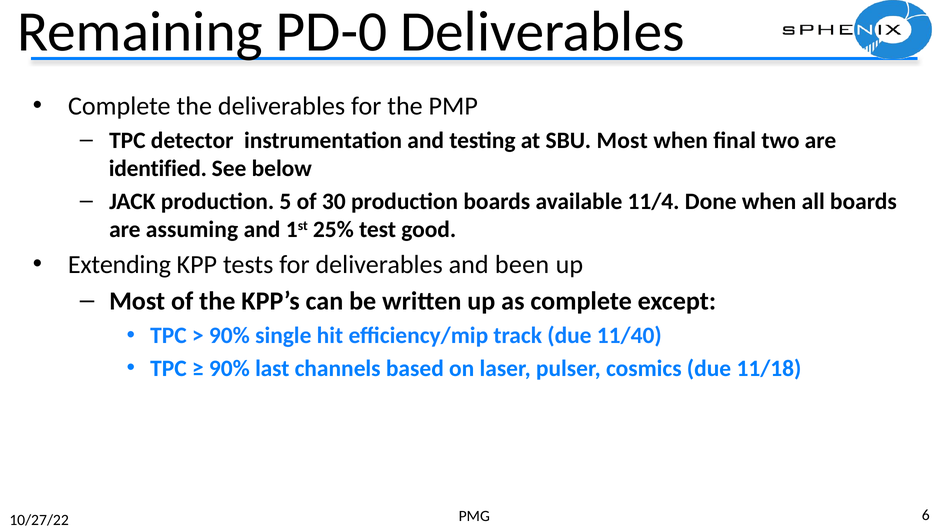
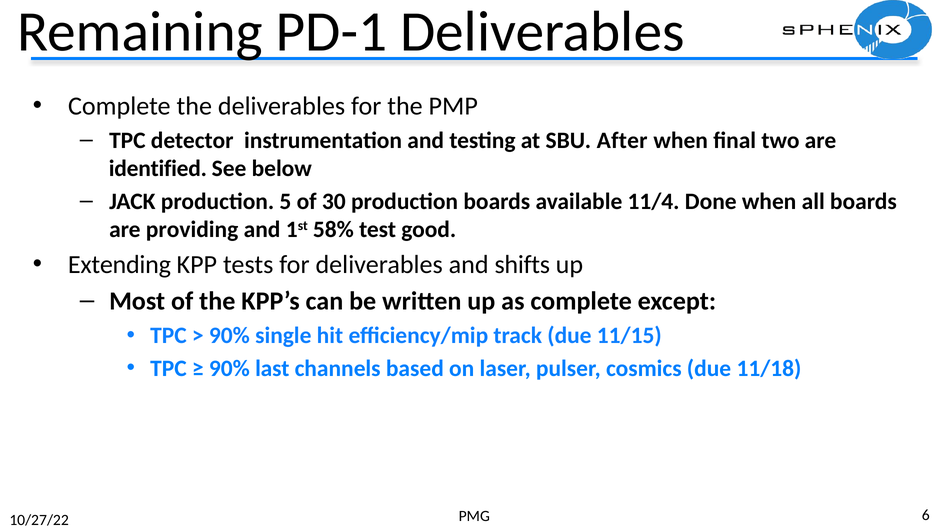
PD-0: PD-0 -> PD-1 (331, 32)
SBU Most: Most -> After (622, 141)
assuming: assuming -> providing (192, 230)
25%: 25% -> 58% (333, 230)
been: been -> shifts (522, 265)
11/40: 11/40 -> 11/15 (629, 336)
